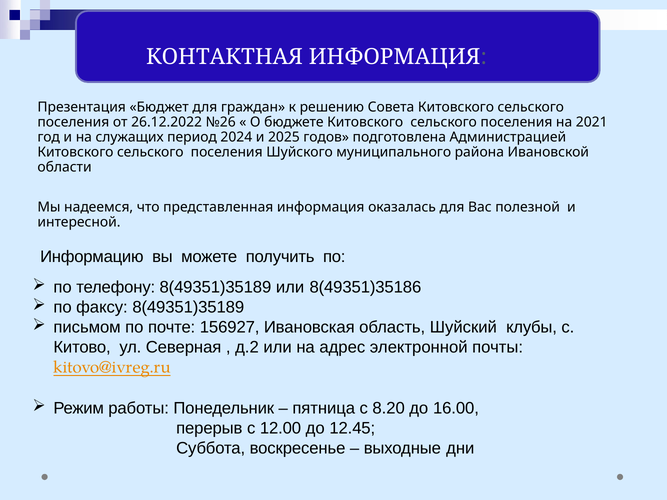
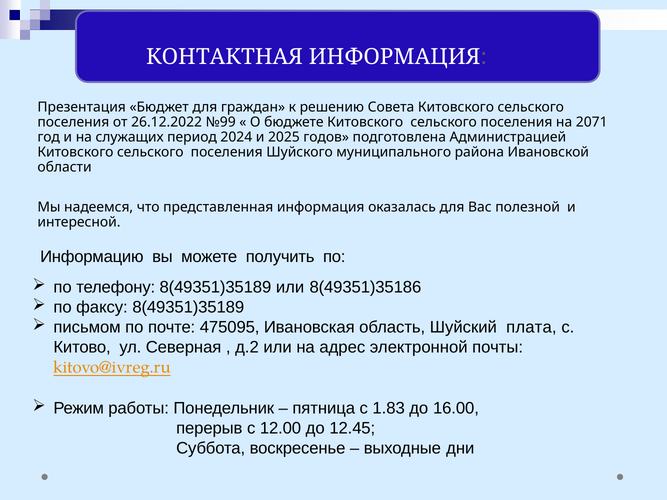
№26: №26 -> №99 (221, 122)
2021: 2021 -> 2071 (592, 122)
156927: 156927 -> 475095 (230, 328)
клубы: клубы -> плата (531, 328)
8.20: 8.20 -> 1.83 (389, 409)
